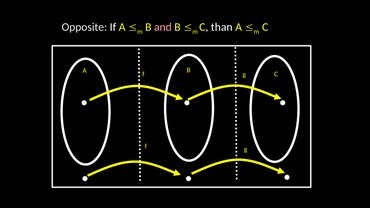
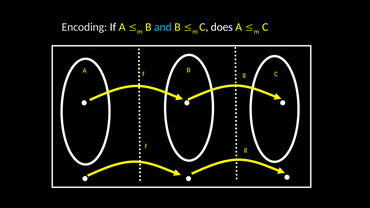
Opposite: Opposite -> Encoding (84, 27)
and colour: pink -> light blue (163, 27)
than: than -> does (222, 27)
